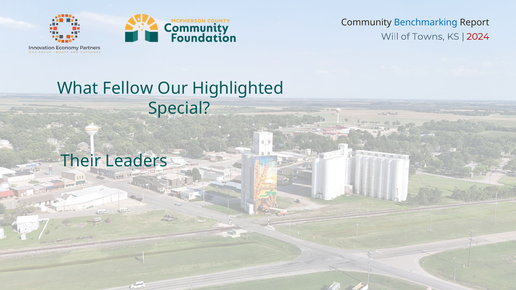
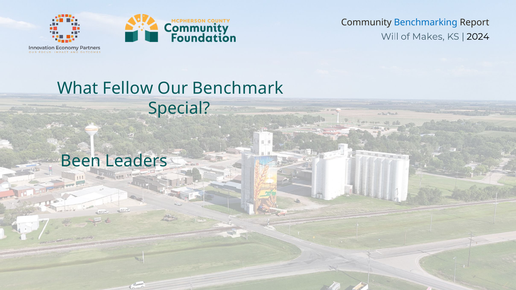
Towns: Towns -> Makes (428, 37)
2024 colour: red -> black (478, 37)
Highlighted: Highlighted -> Benchmark (238, 89)
Their: Their -> Been (81, 161)
